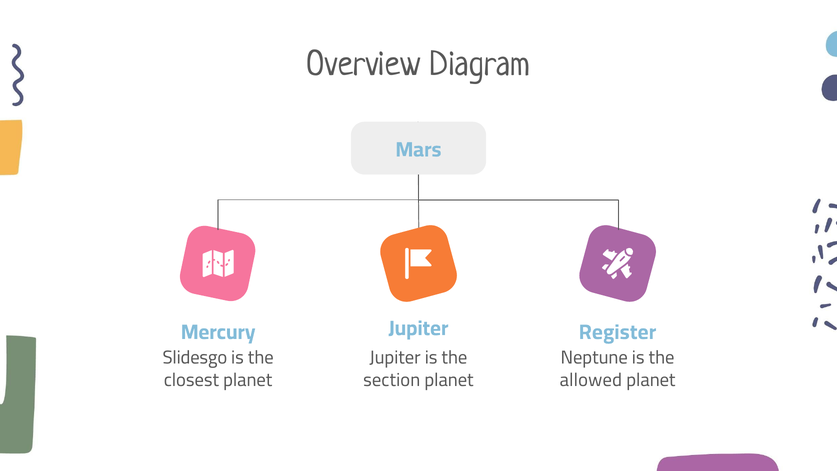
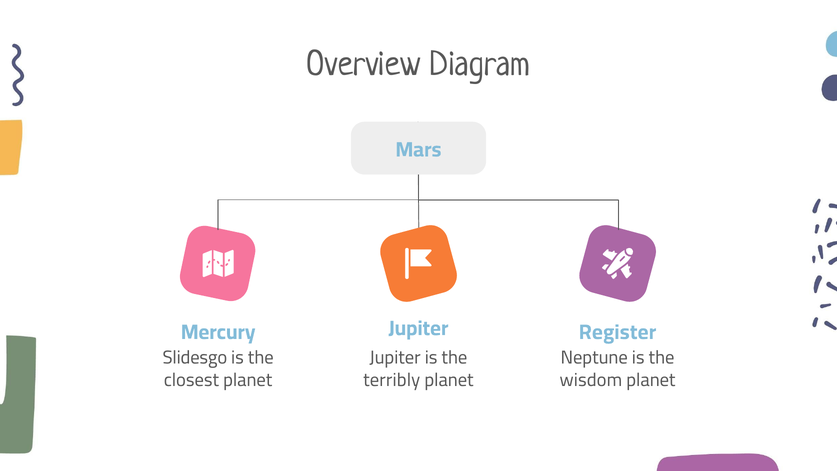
section: section -> terribly (392, 380)
allowed: allowed -> wisdom (591, 380)
